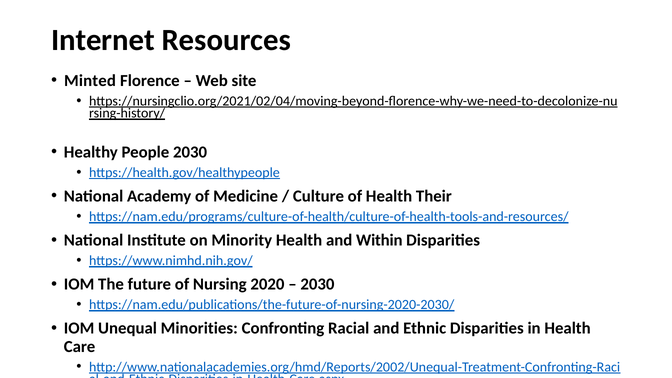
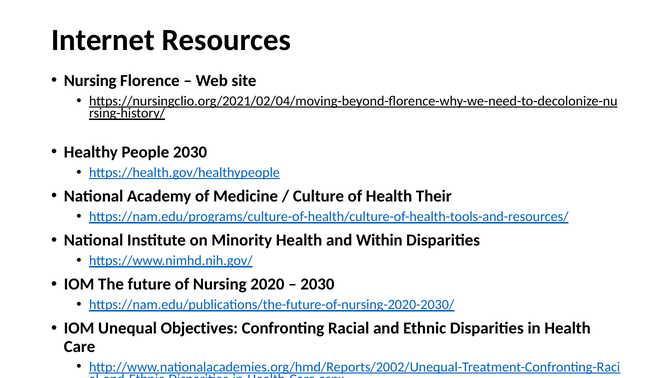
Minted: Minted -> Nursing (90, 81)
Minorities: Minorities -> Objectives (199, 328)
